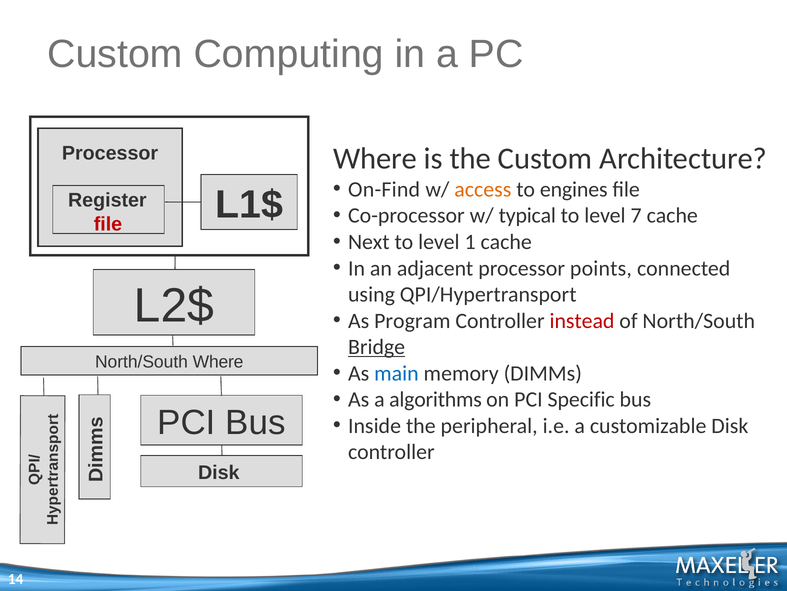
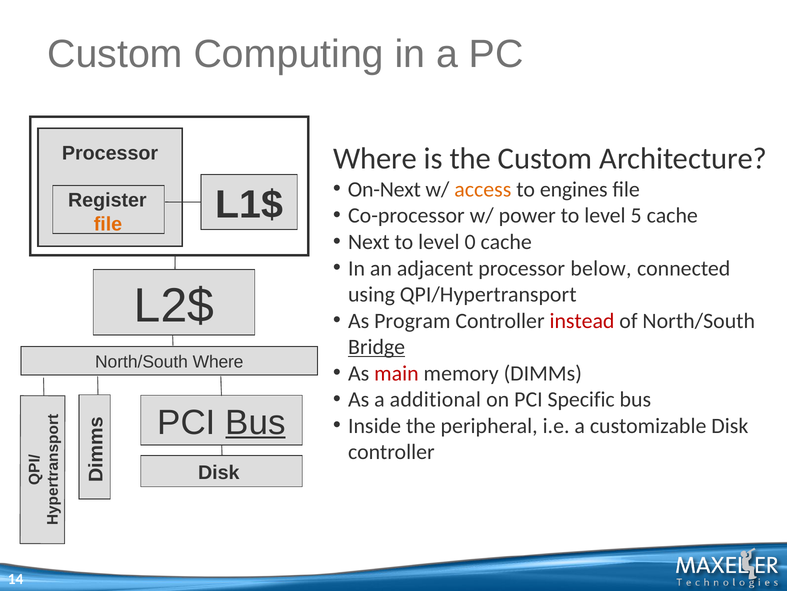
On-Find: On-Find -> On-Next (384, 189)
typical: typical -> power (527, 215)
7: 7 -> 5 (636, 215)
file colour: red -> orange (108, 224)
1: 1 -> 0 (470, 242)
points: points -> below (601, 268)
main colour: blue -> red (396, 373)
algorithms: algorithms -> additional (435, 399)
Bus underline: none -> present (255, 422)
